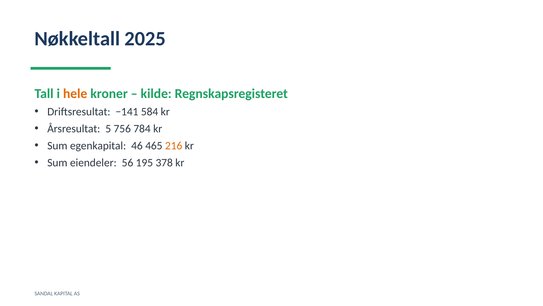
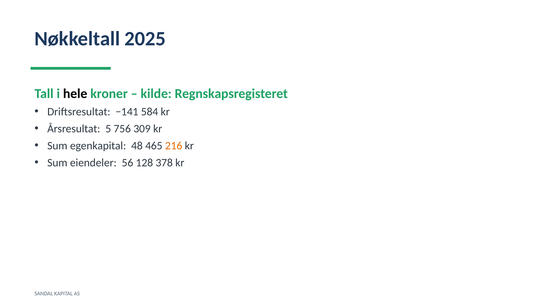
hele colour: orange -> black (75, 93)
784: 784 -> 309 (142, 129)
46: 46 -> 48 (137, 146)
195: 195 -> 128 (144, 163)
